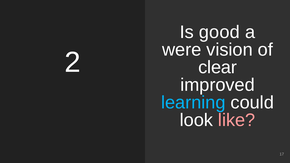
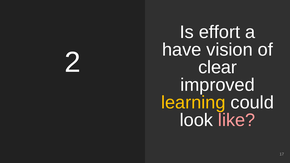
good: good -> effort (219, 32)
were: were -> have (182, 50)
learning colour: light blue -> yellow (193, 103)
